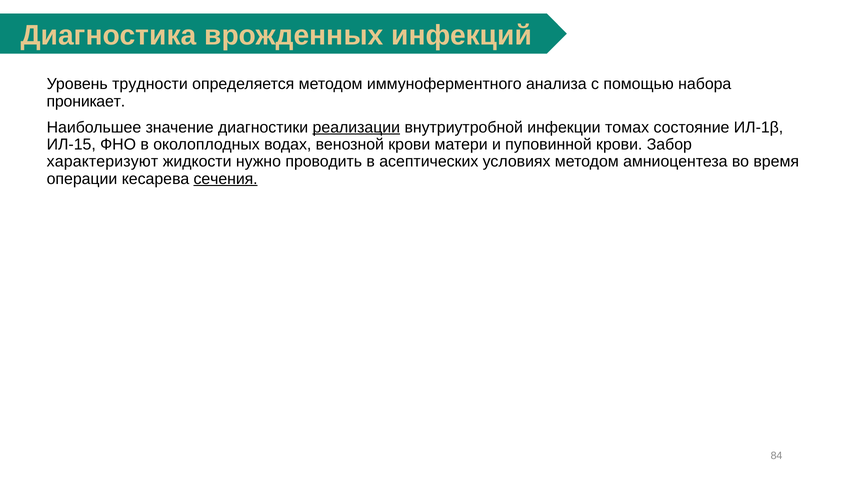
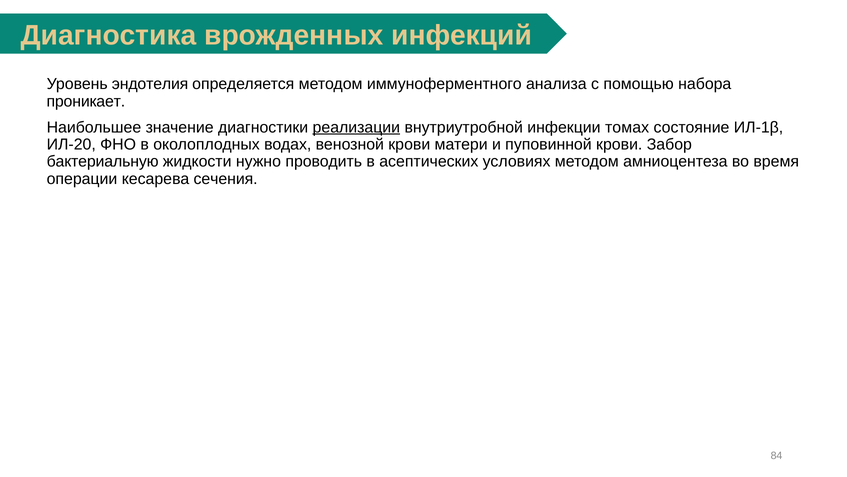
трудности: трудности -> эндотелия (150, 84)
ИЛ-15: ИЛ-15 -> ИЛ-20 (71, 144)
характеризуют: характеризуют -> бактериальную (103, 161)
сечения underline: present -> none (226, 179)
